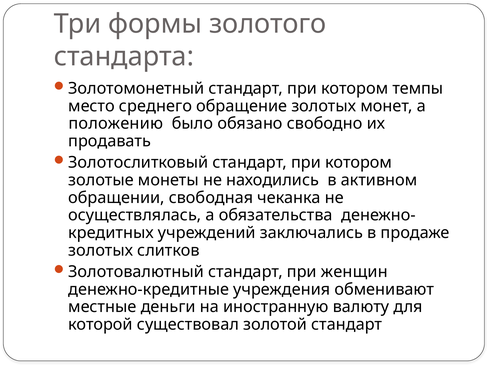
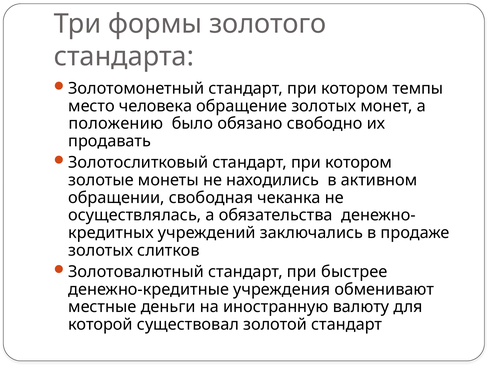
среднего: среднего -> человека (156, 106)
женщин: женщин -> быстрее (354, 272)
